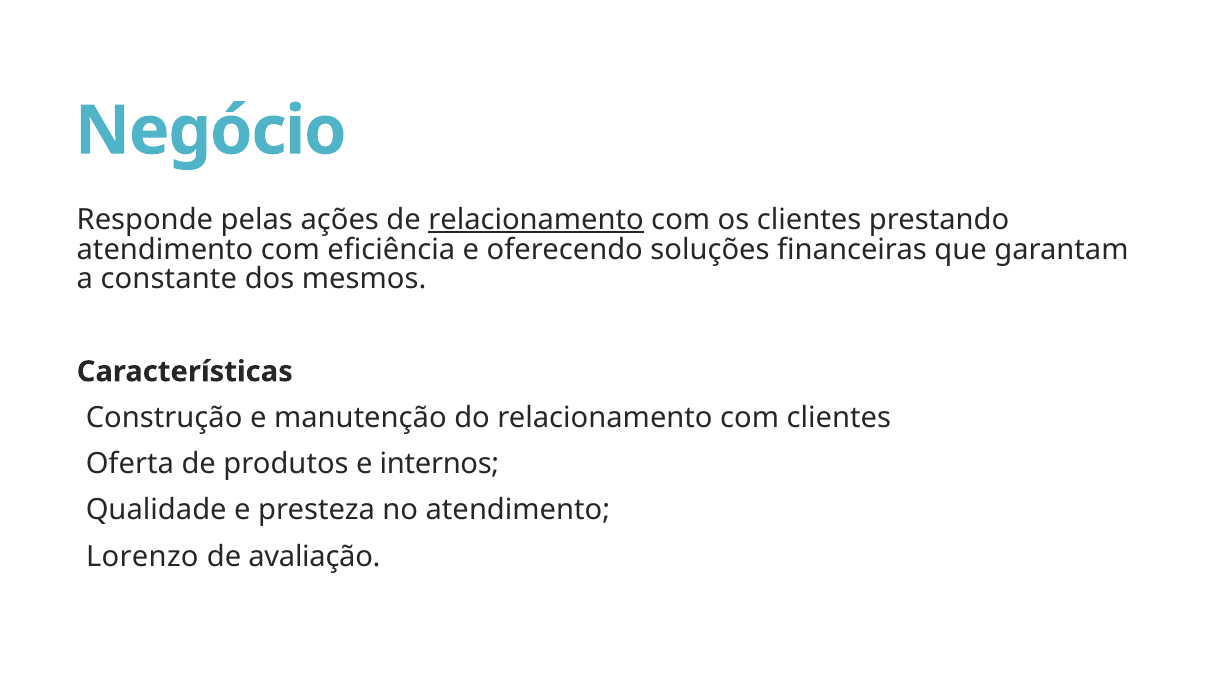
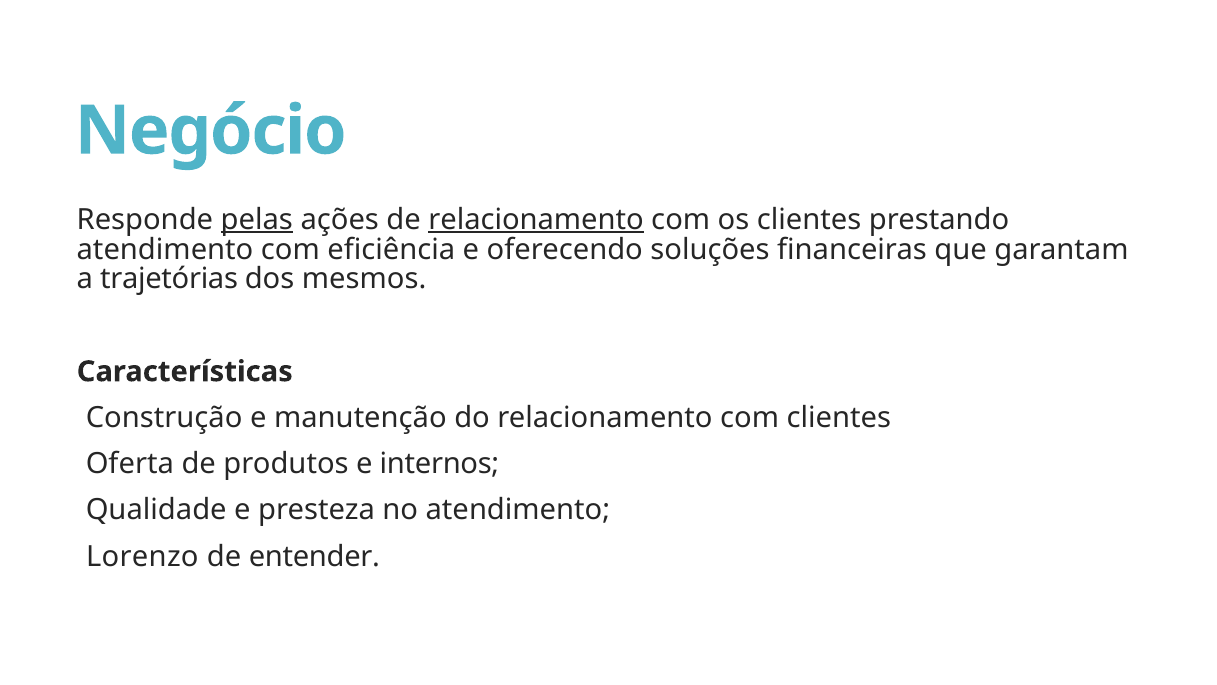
pelas underline: none -> present (257, 220)
constante: constante -> trajetórias (169, 279)
avaliação: avaliação -> entender (314, 556)
